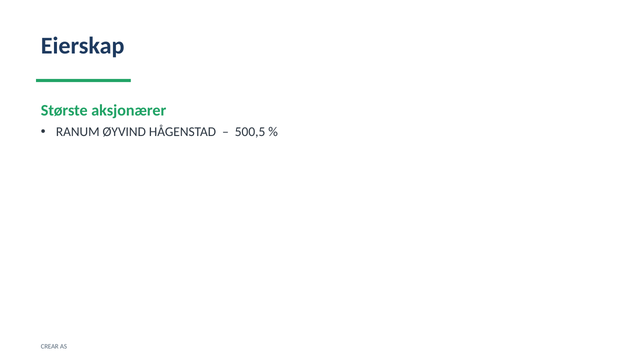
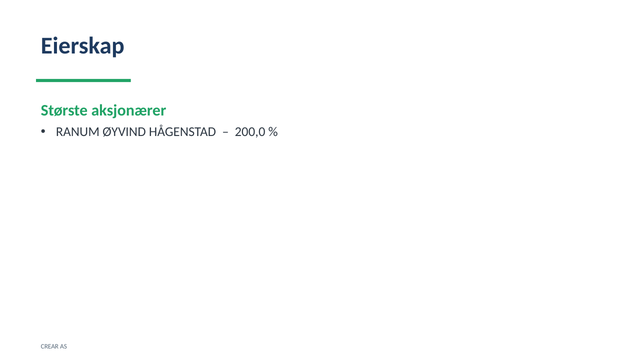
500,5: 500,5 -> 200,0 (250, 132)
